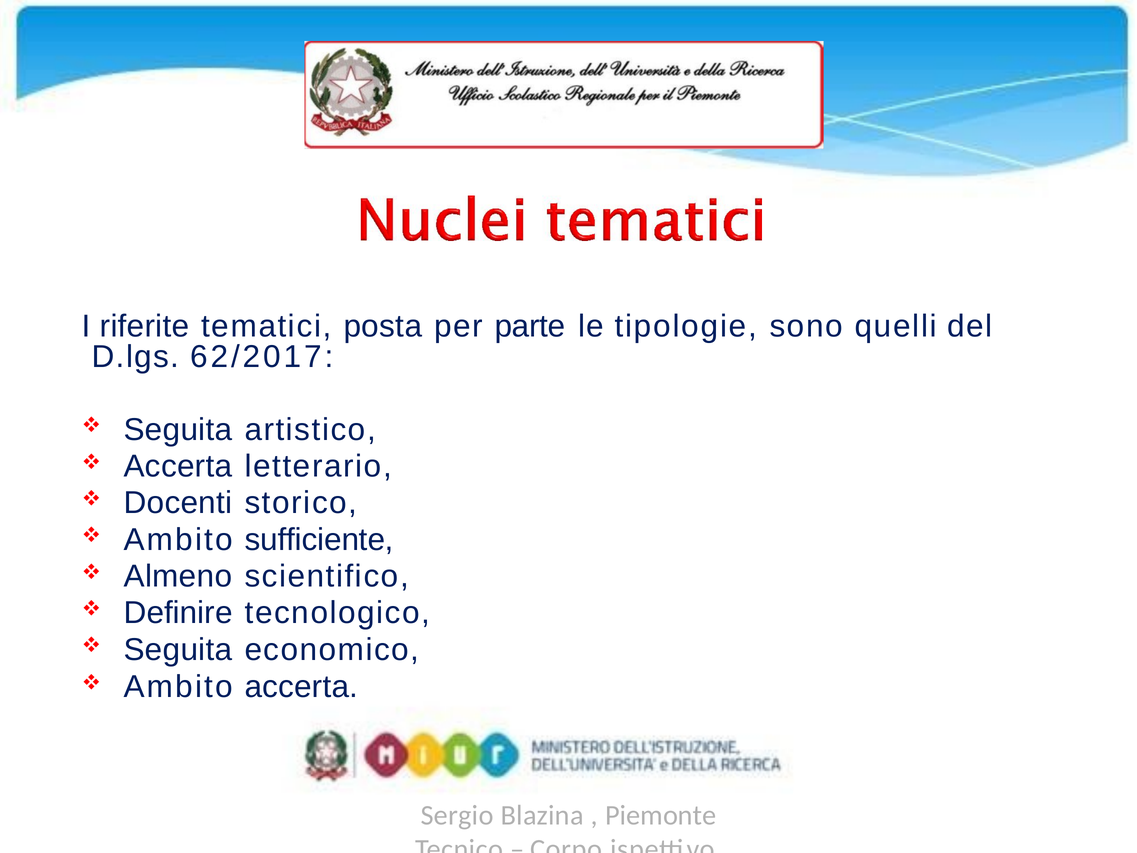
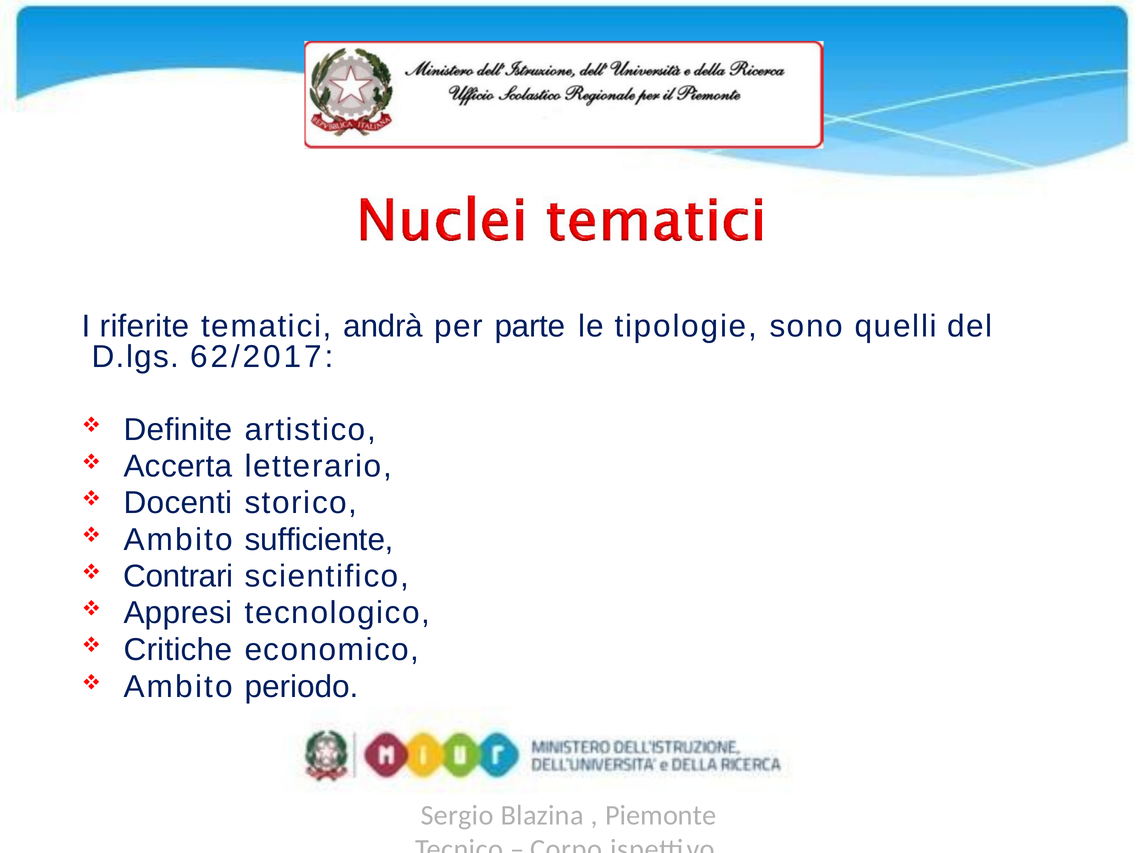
posta: posta -> andrà (383, 326)
Seguita: Seguita -> Definite (178, 430)
Almeno: Almeno -> Contrari (178, 576)
Definire: Definire -> Appresi (178, 613)
Seguita: Seguita -> Critiche (178, 649)
Ambito accerta: accerta -> periodo (301, 687)
